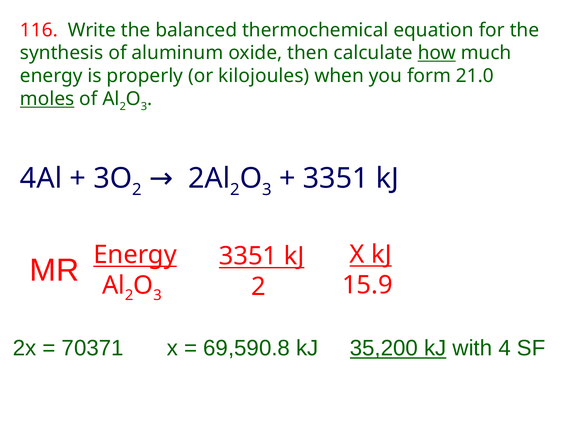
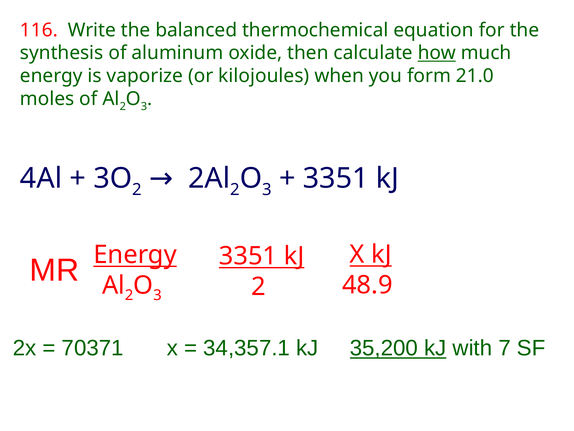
properly: properly -> vaporize (145, 76)
moles underline: present -> none (47, 99)
15.9: 15.9 -> 48.9 (367, 285)
69,590.8: 69,590.8 -> 34,357.1 (247, 348)
4: 4 -> 7 (505, 348)
